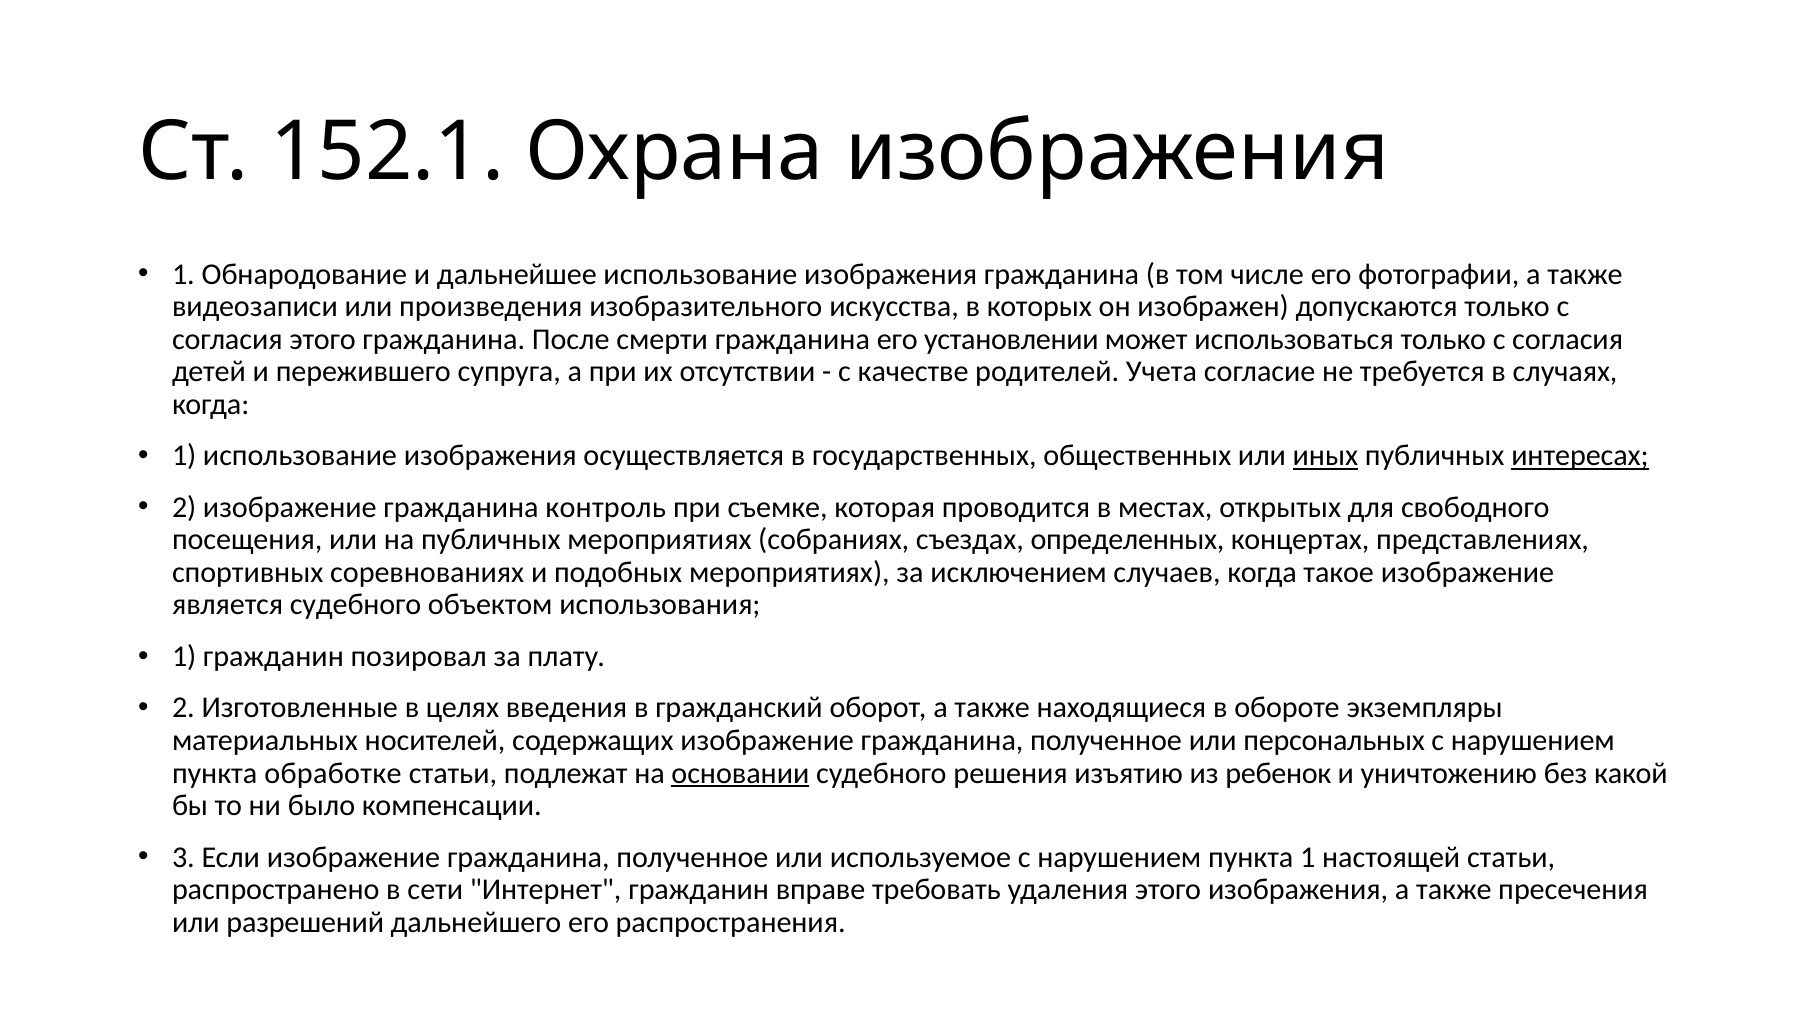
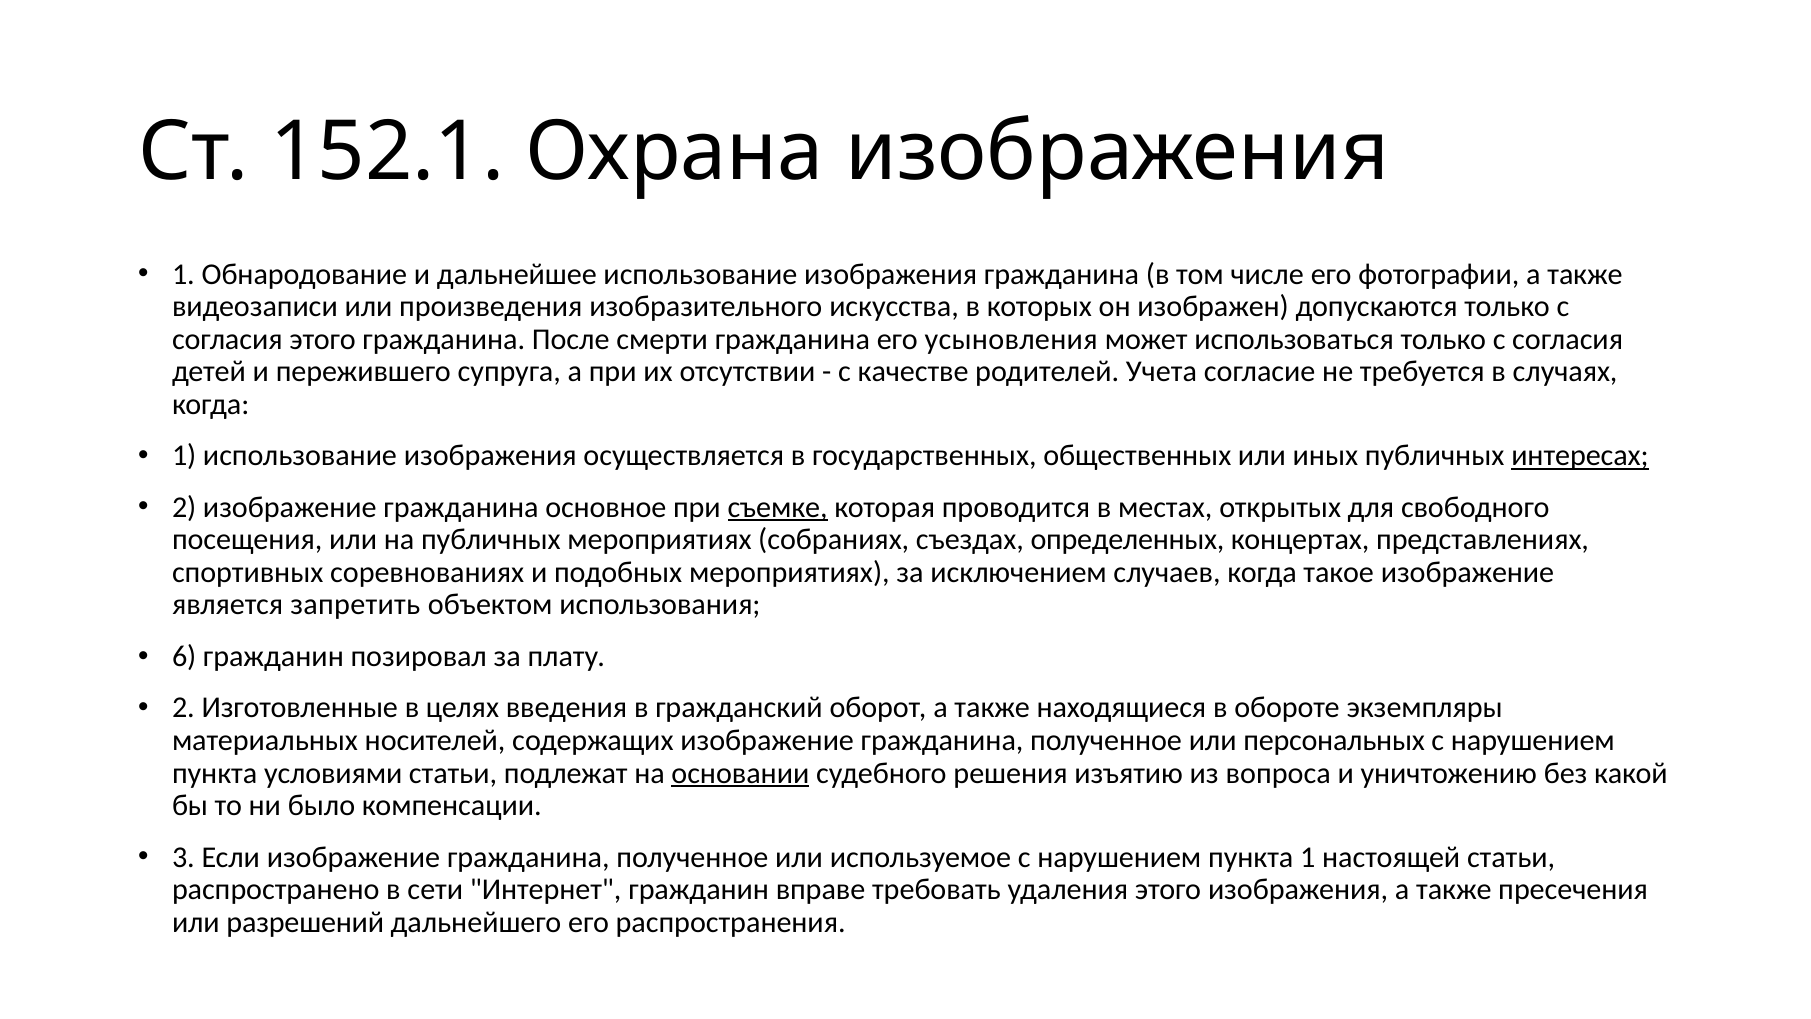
установлении: установлении -> усыновления (1011, 339)
иных underline: present -> none (1325, 456)
контроль: контроль -> основное (606, 507)
съемке underline: none -> present (778, 507)
является судебного: судебного -> запретить (355, 605)
1: 1 -> 6 (184, 656)
обработке: обработке -> условиями (333, 773)
ребенок: ребенок -> вопроса (1278, 773)
